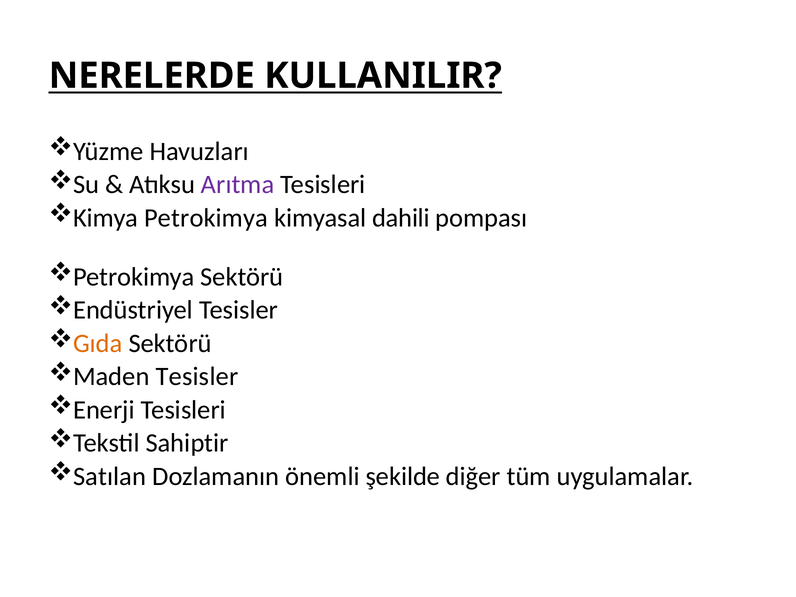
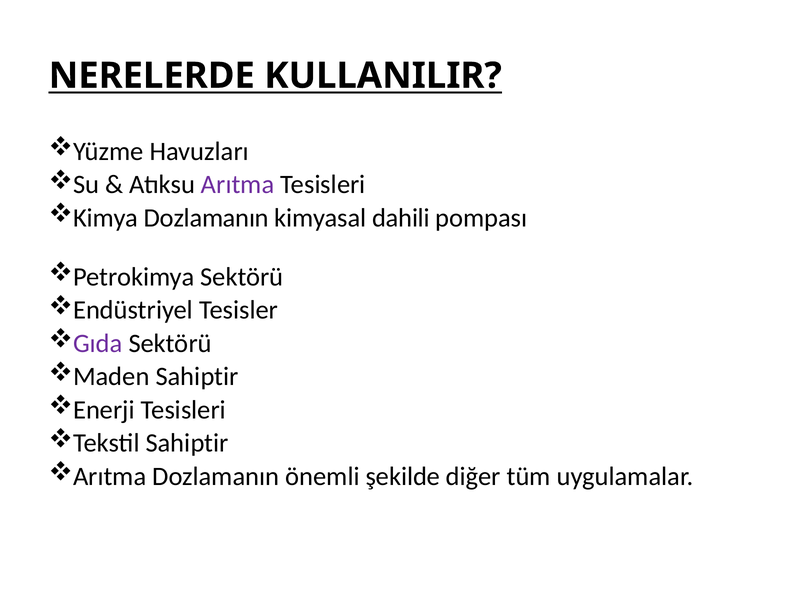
Kimya Petrokimya: Petrokimya -> Dozlamanın (206, 218)
Gıda colour: orange -> purple (98, 343)
Maden Tesisler: Tesisler -> Sahiptir (197, 377)
Satılan: Satılan -> Arıtma (110, 476)
